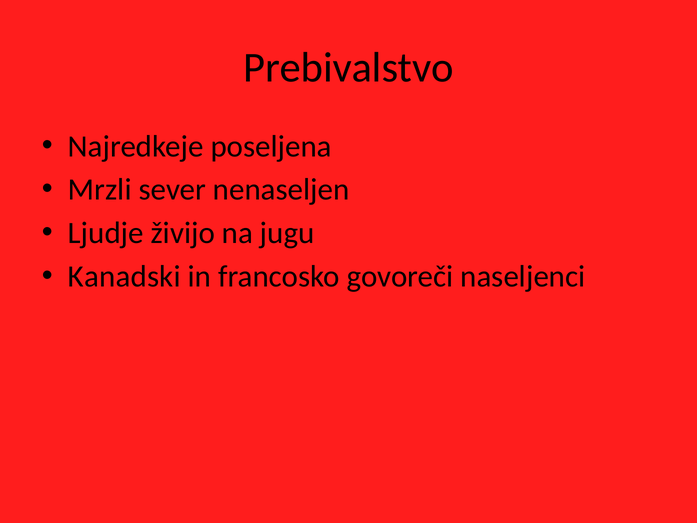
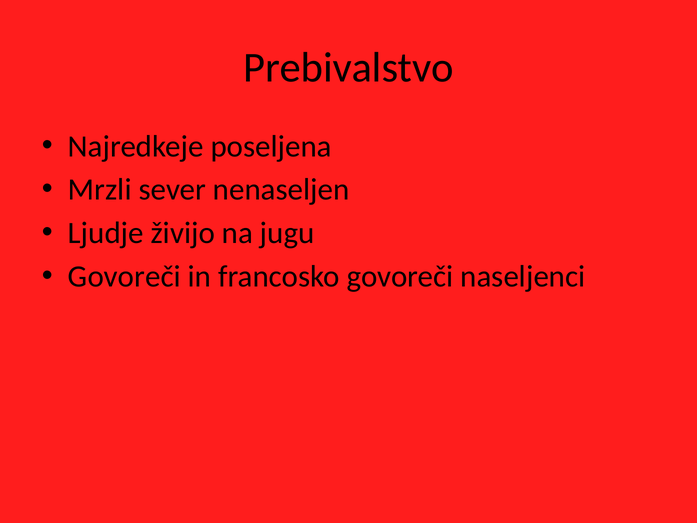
Kanadski: Kanadski -> Govoreči (124, 276)
